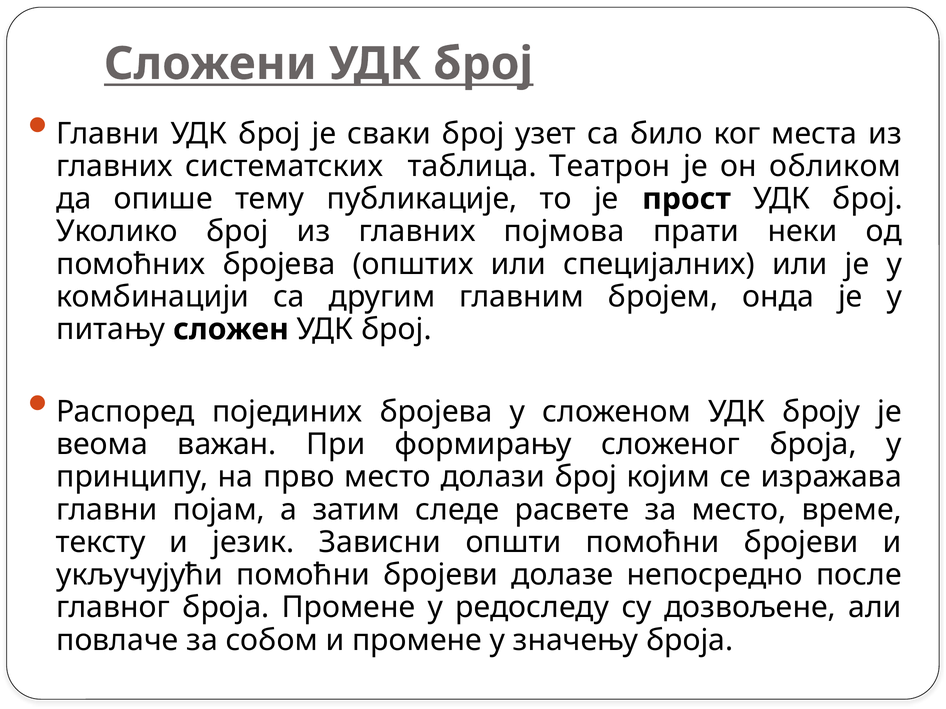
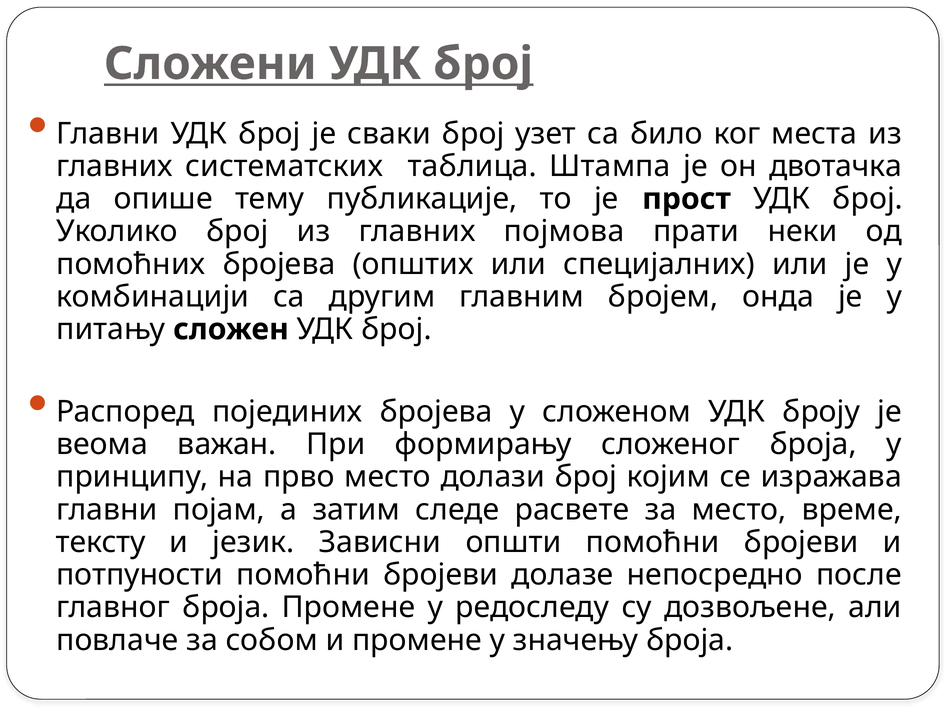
Театрон: Театрон -> Штампа (610, 166)
обликом: обликом -> двотачка (836, 166)
укључујући: укључујући -> потпуности (140, 575)
